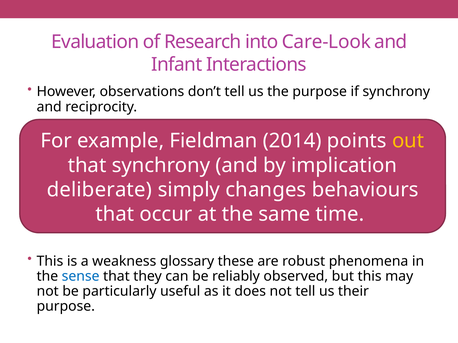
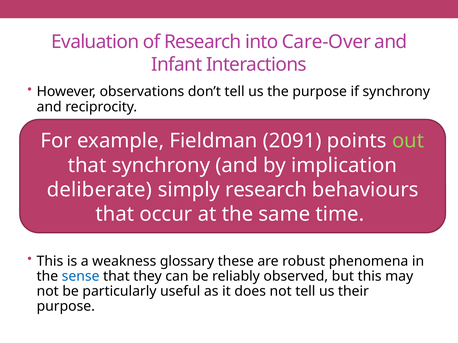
Care-Look: Care-Look -> Care-Over (326, 42)
2014: 2014 -> 2091 (292, 141)
out colour: yellow -> light green (408, 141)
simply changes: changes -> research (266, 190)
